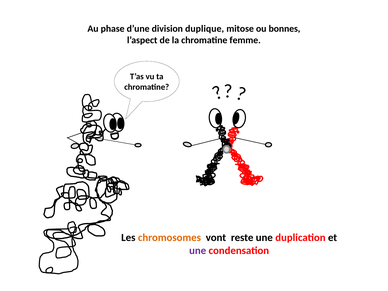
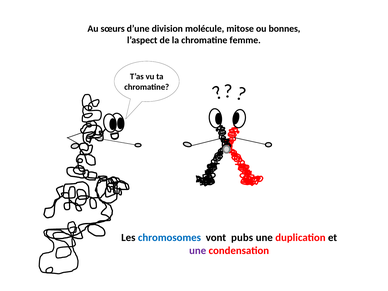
phase: phase -> sœurs (113, 29)
duplique: duplique -> molécule (205, 29)
chromosomes colour: orange -> blue (169, 238)
reste: reste -> pubs (242, 238)
